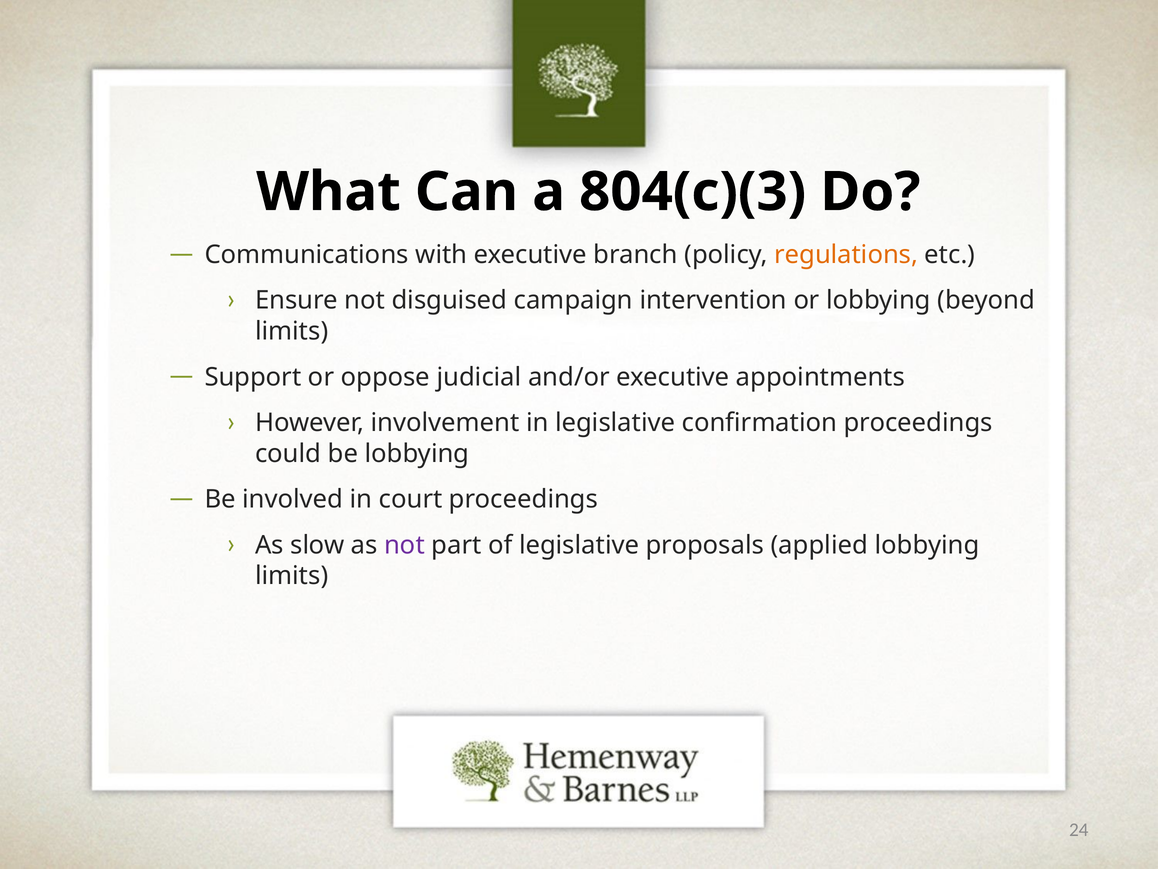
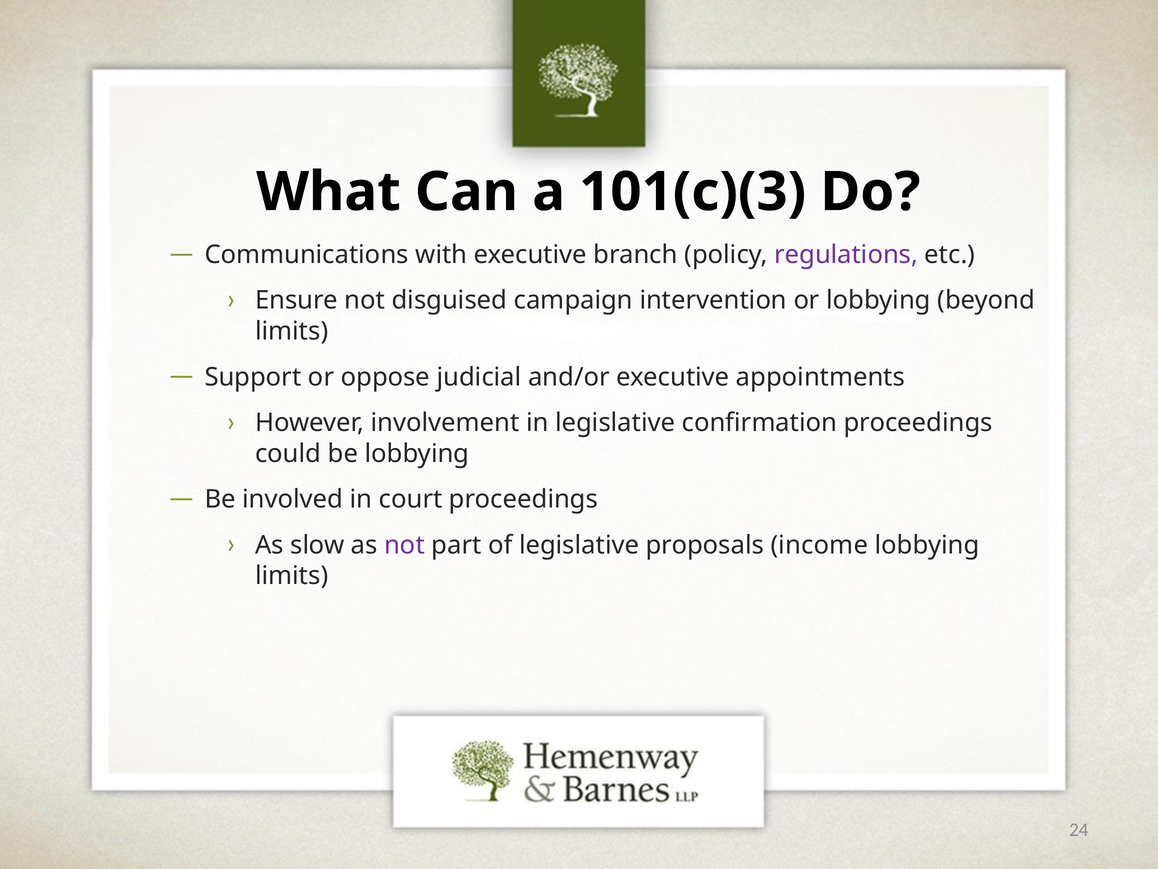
804(c)(3: 804(c)(3 -> 101(c)(3 (693, 192)
regulations colour: orange -> purple (846, 255)
applied: applied -> income (819, 545)
